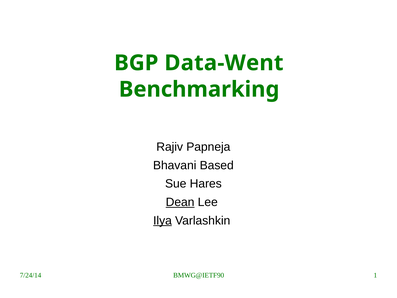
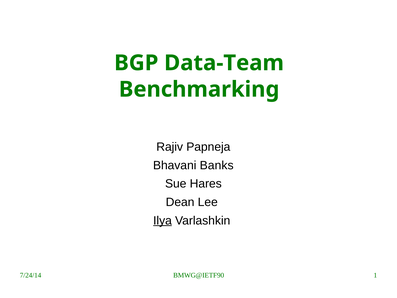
Data-Went: Data-Went -> Data-Team (224, 63)
Based: Based -> Banks (217, 165)
Dean underline: present -> none (180, 202)
